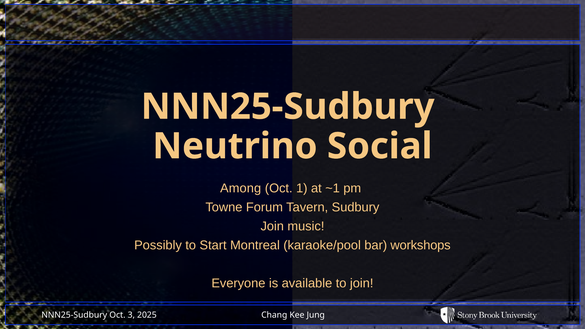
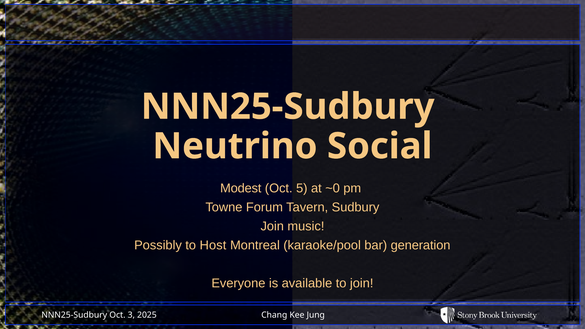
Among: Among -> Modest (241, 188)
1: 1 -> 5 (302, 188)
~1: ~1 -> ~0 (333, 188)
Start: Start -> Host (213, 245)
workshops: workshops -> generation (421, 245)
